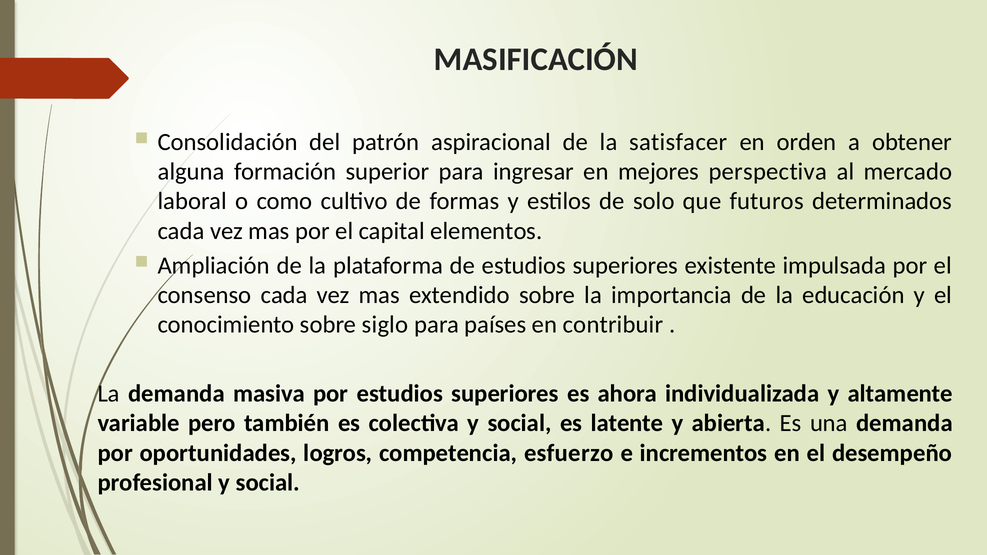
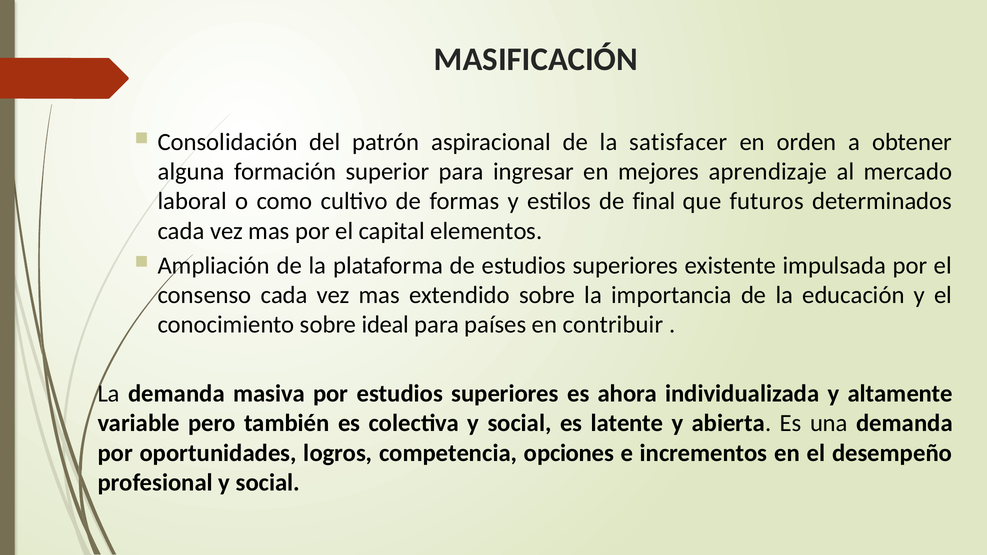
perspectiva: perspectiva -> aprendizaje (768, 172)
solo: solo -> final (654, 201)
siglo: siglo -> ideal (385, 325)
esfuerzo: esfuerzo -> opciones (569, 453)
